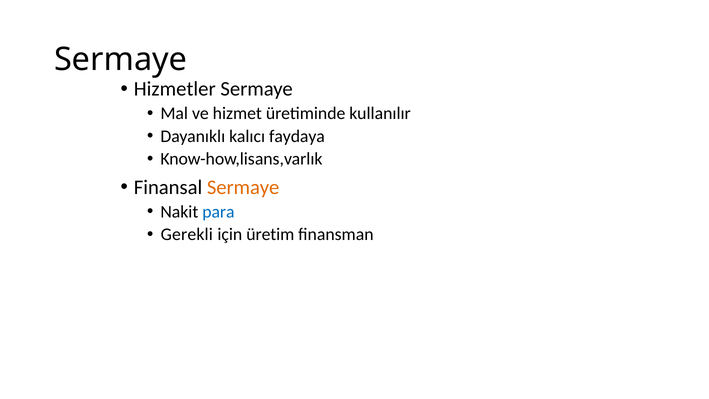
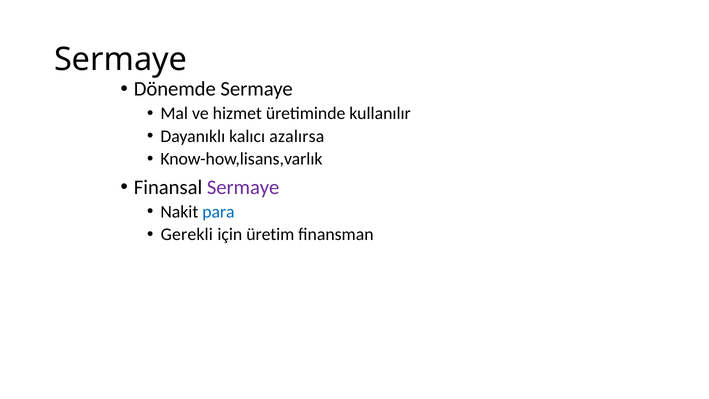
Hizmetler: Hizmetler -> Dönemde (175, 89)
faydaya: faydaya -> azalırsa (297, 136)
Sermaye colour: orange -> purple (243, 187)
